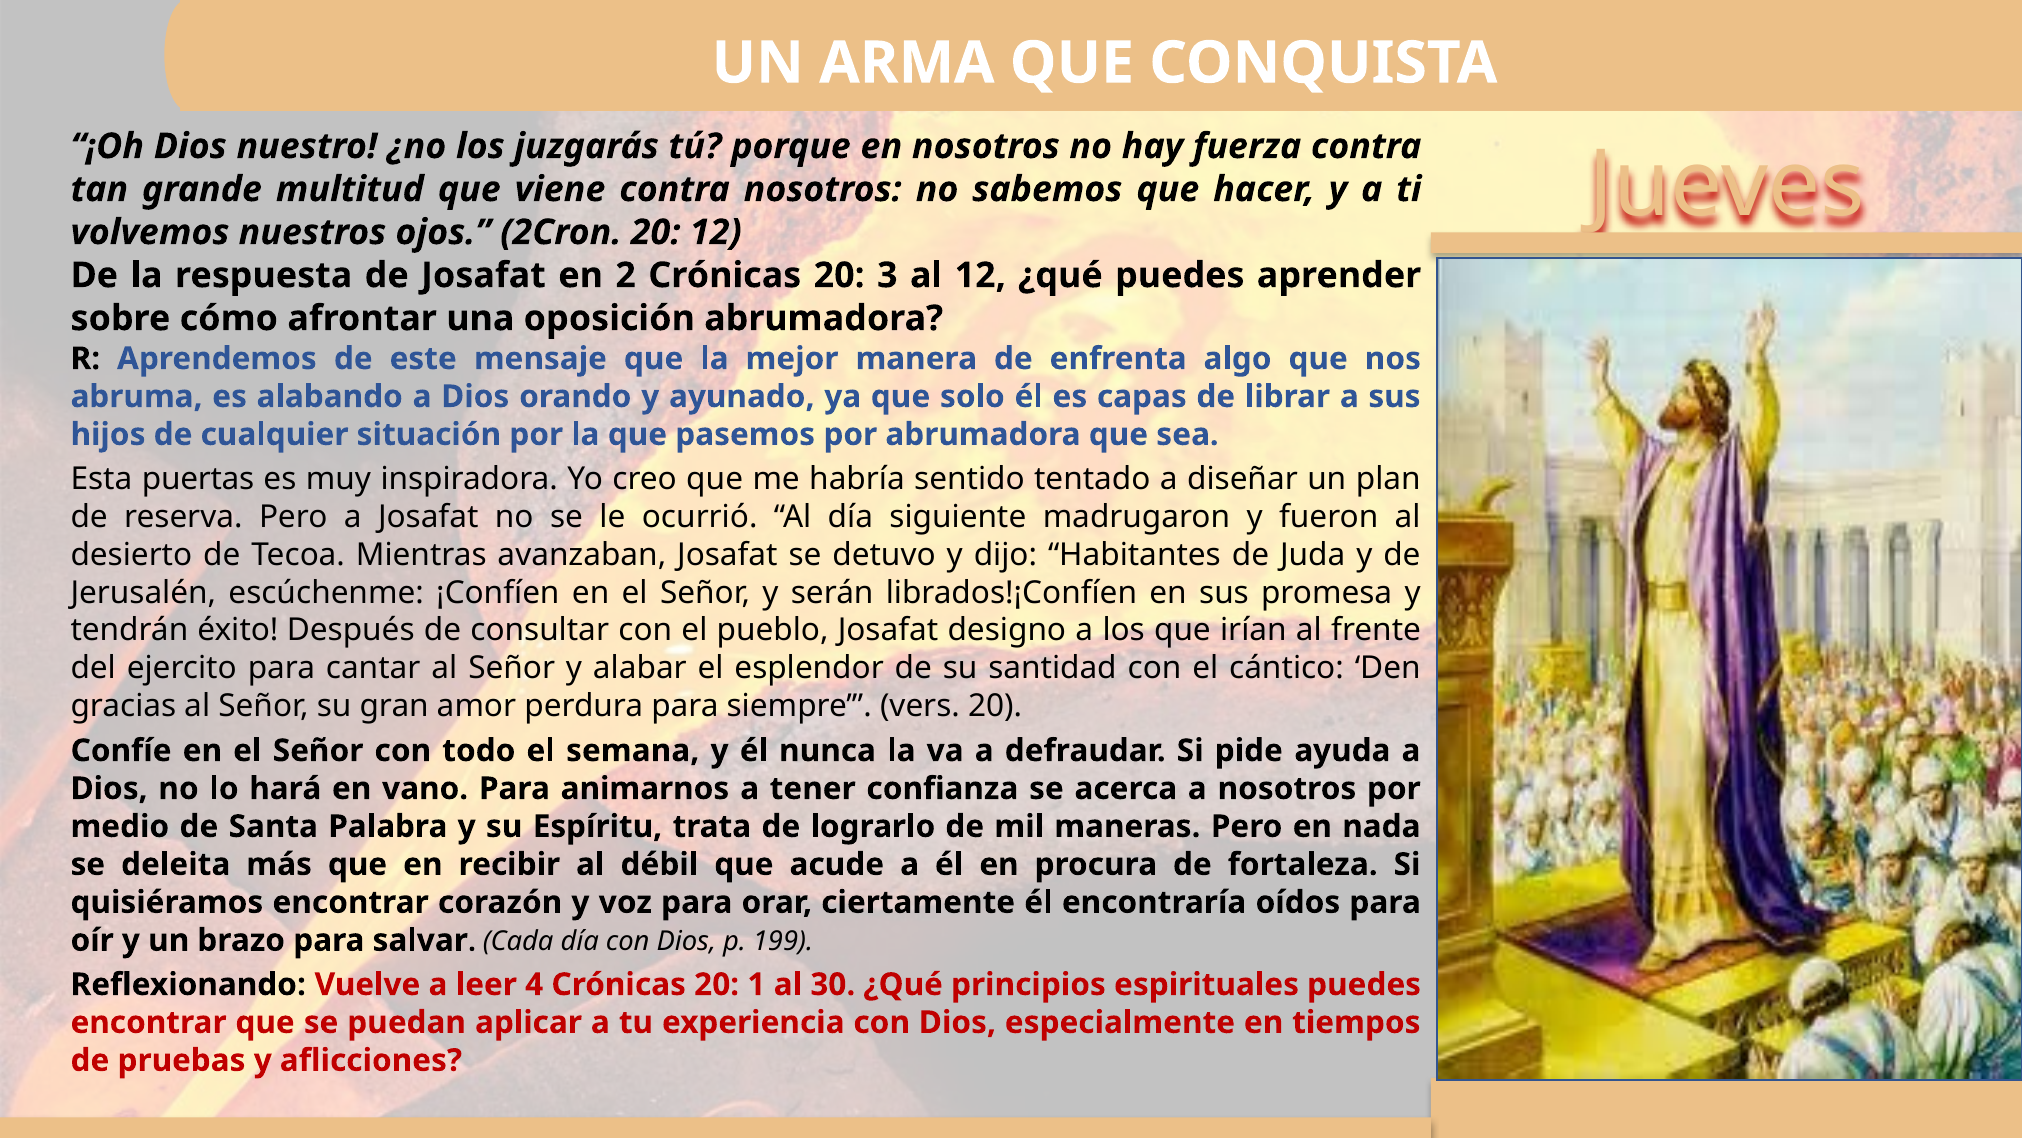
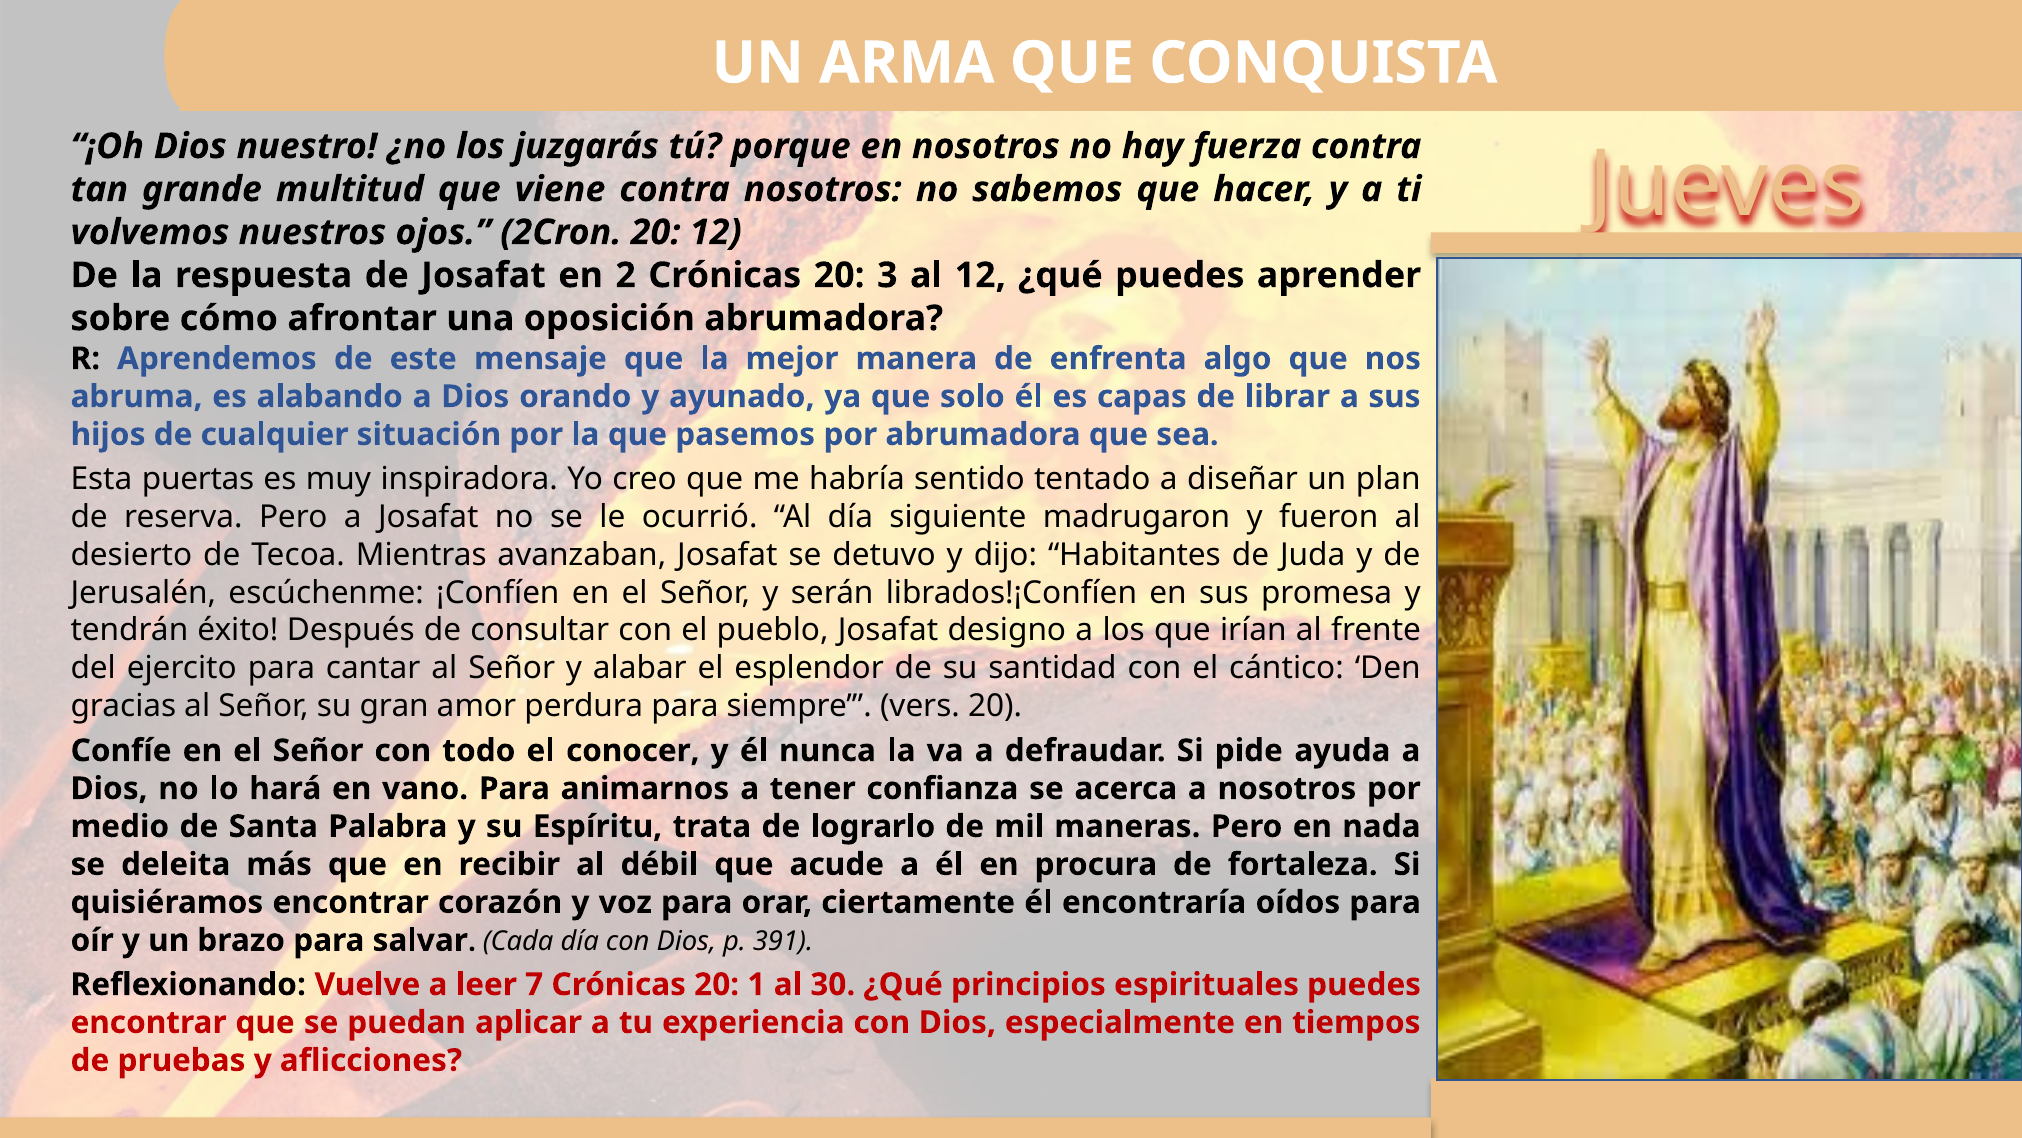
semana: semana -> conocer (633, 750)
199: 199 -> 391 (783, 941)
4: 4 -> 7 (534, 984)
